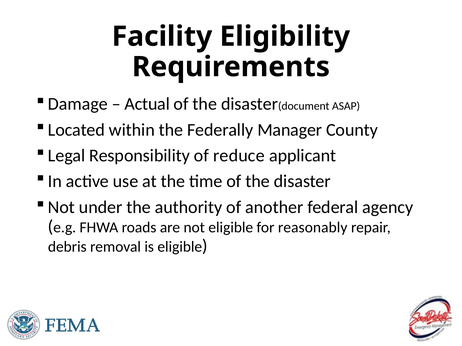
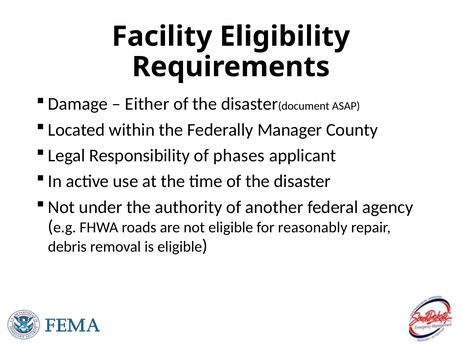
Actual: Actual -> Either (147, 104)
reduce: reduce -> phases (239, 156)
